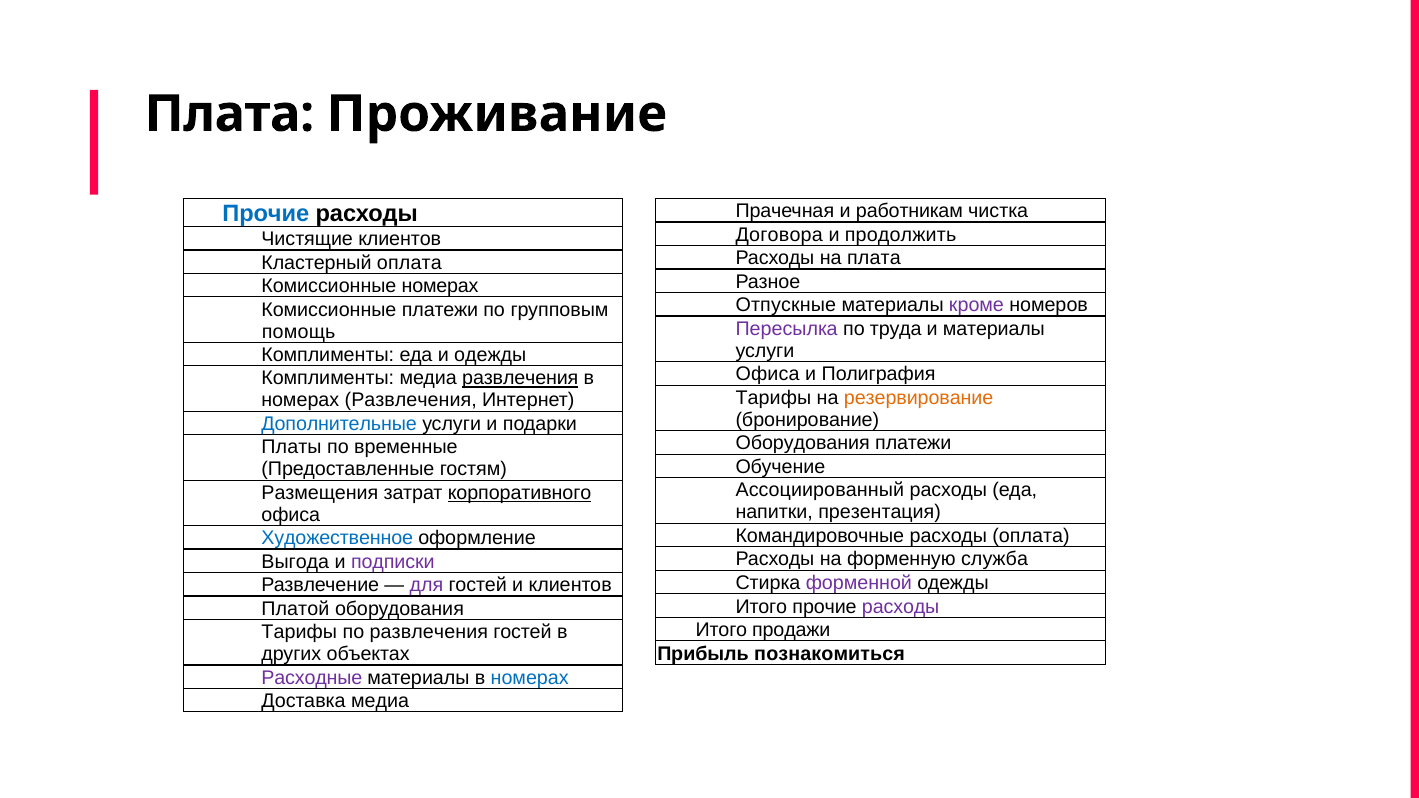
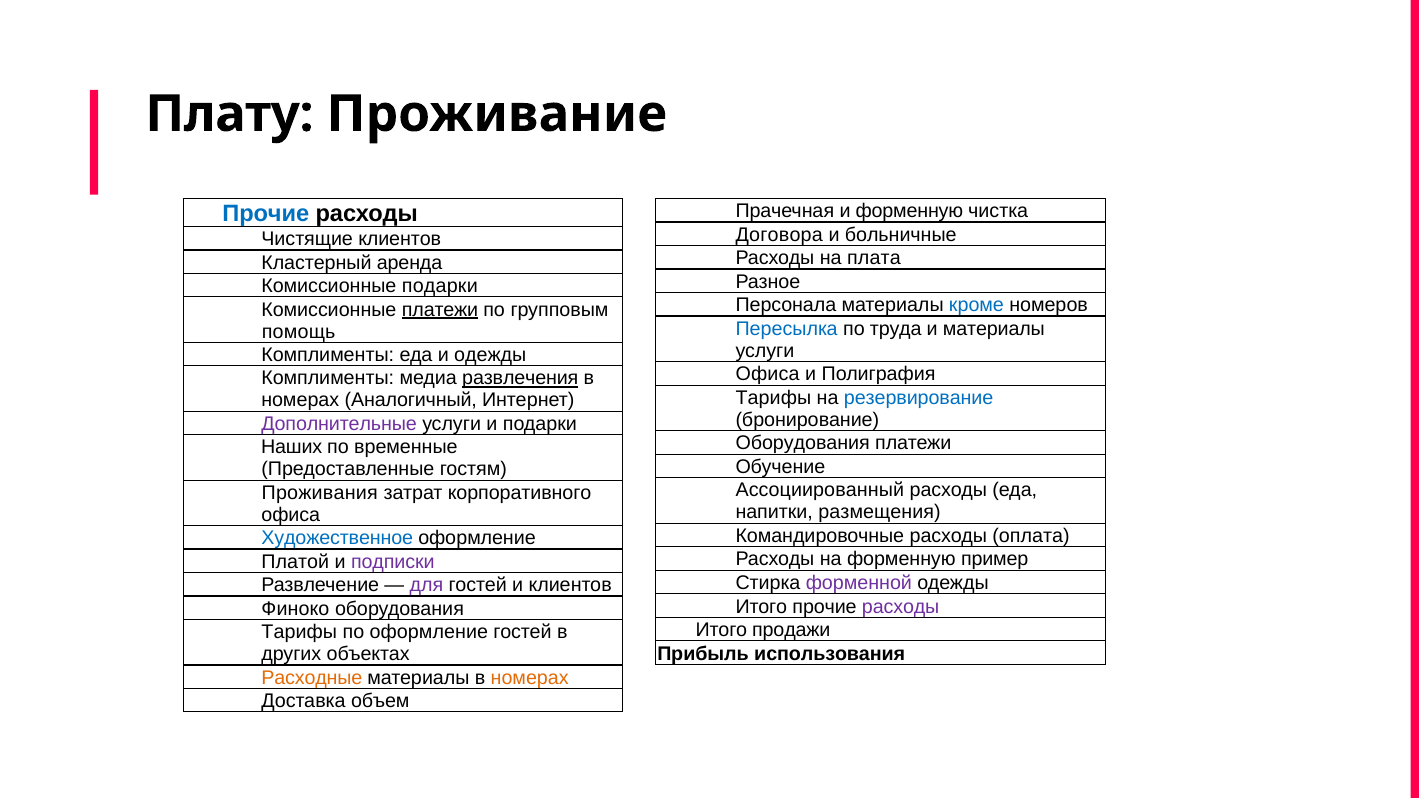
Плата: Плата -> Плату (229, 114)
и работникам: работникам -> форменную (909, 211)
продолжить: продолжить -> больничные (901, 235)
Кластерный оплата: оплата -> аренда (410, 263)
Комиссионные номерах: номерах -> подарки (440, 286)
Отпускные: Отпускные -> Персонала (786, 305)
кроме colour: purple -> blue (976, 305)
платежи underline: none -> present (440, 310)
Пересылка colour: purple -> blue (787, 329)
резервирование colour: orange -> blue (919, 398)
номерах Развлечения: Развлечения -> Аналогичный (411, 401)
Дополнительные colour: blue -> purple (339, 424)
Платы: Платы -> Наших (292, 448)
Размещения: Размещения -> Проживания (320, 493)
корпоративного underline: present -> none (520, 493)
презентация: презентация -> размещения (880, 513)
служба: служба -> пример (995, 560)
Выгода: Выгода -> Платой (295, 562)
Платой: Платой -> Финоко (295, 609)
по развлечения: развлечения -> оформление (429, 632)
познакомиться: познакомиться -> использования (830, 654)
Расходные colour: purple -> orange (312, 678)
номерах colour: blue -> orange (530, 678)
Доставка медиа: медиа -> объем (380, 701)
